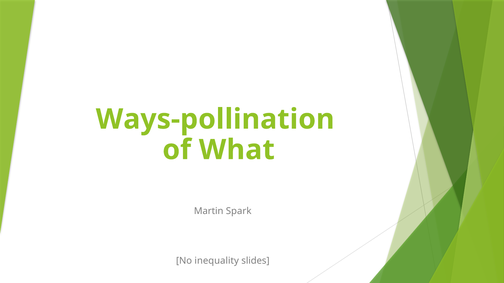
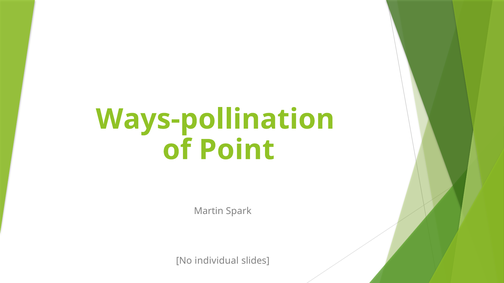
What: What -> Point (237, 150)
inequality: inequality -> individual (217, 261)
